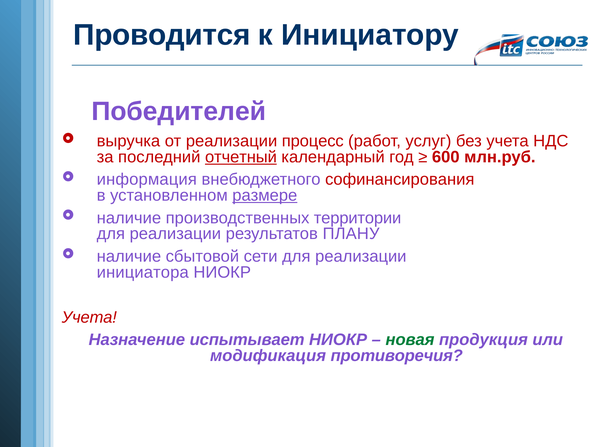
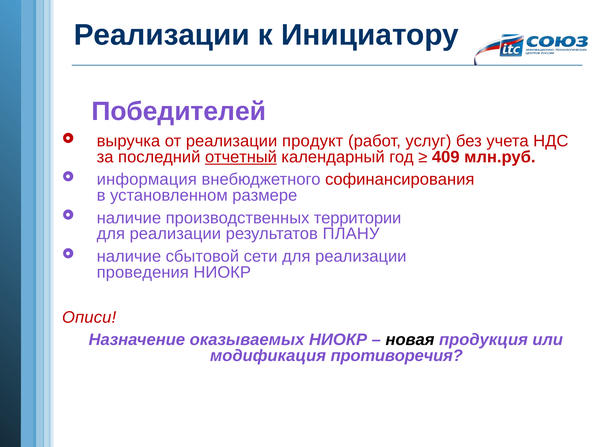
Проводится: Проводится -> Реализации (162, 35)
процесс: процесс -> продукт (313, 141)
600: 600 -> 409 (446, 157)
размере underline: present -> none (265, 195)
инициатора: инициатора -> проведения (143, 272)
Учета: Учета -> Описи (89, 317)
испытывает: испытывает -> оказываемых (247, 340)
новая colour: green -> black (410, 340)
